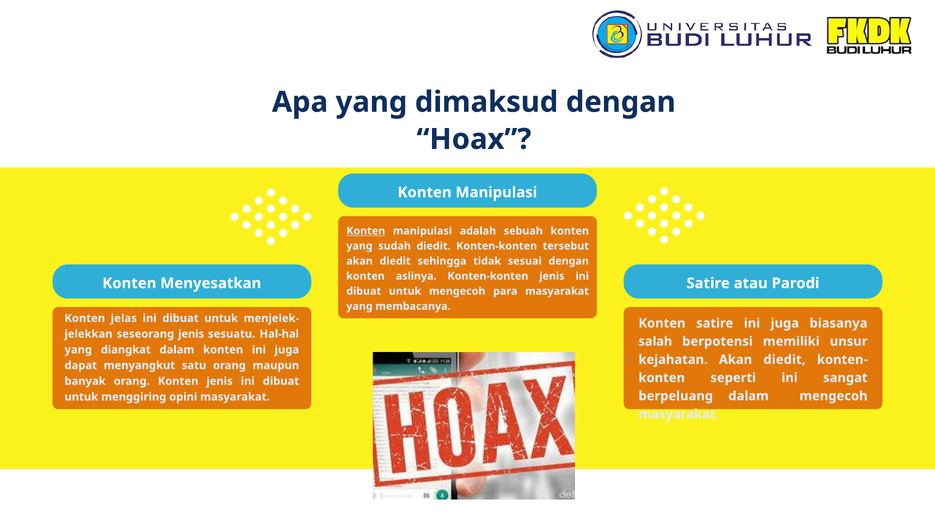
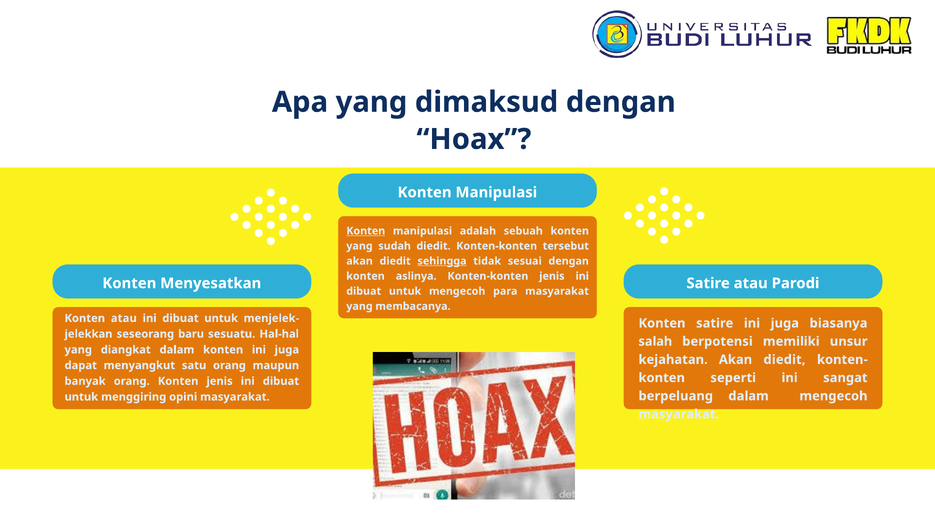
sehingga underline: none -> present (442, 261)
Konten jelas: jelas -> atau (124, 318)
seseorang jenis: jenis -> baru (191, 334)
